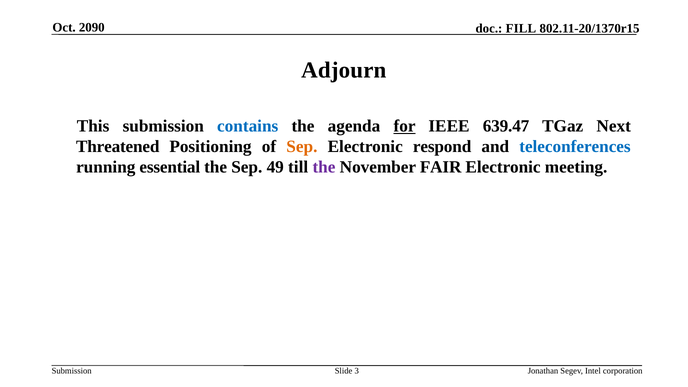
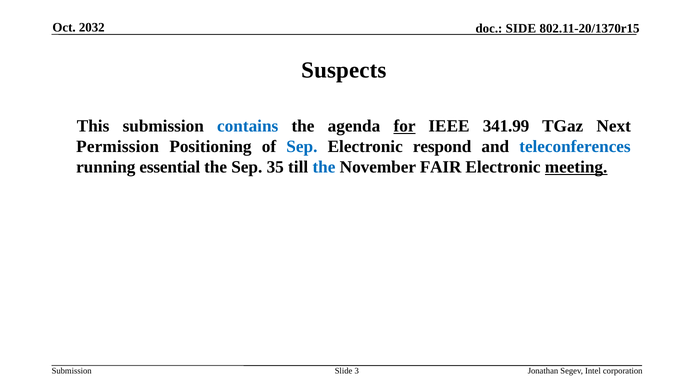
2090: 2090 -> 2032 (92, 27)
FILL: FILL -> SIDE (521, 29)
Adjourn: Adjourn -> Suspects (344, 70)
639.47: 639.47 -> 341.99 (506, 126)
Threatened: Threatened -> Permission (118, 147)
Sep colour: orange -> blue (302, 147)
49: 49 -> 35 (275, 167)
the colour: purple -> blue (324, 167)
meeting underline: none -> present (576, 167)
